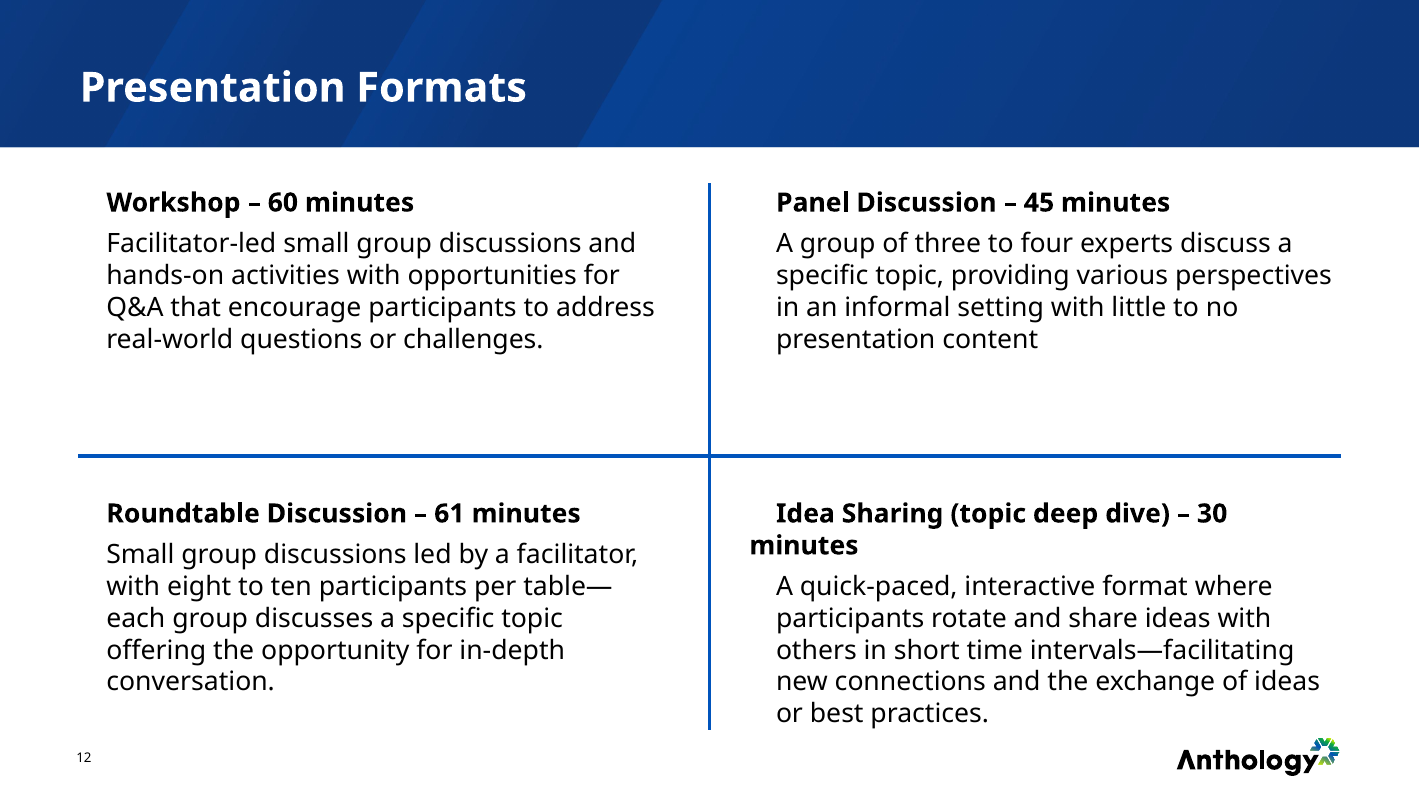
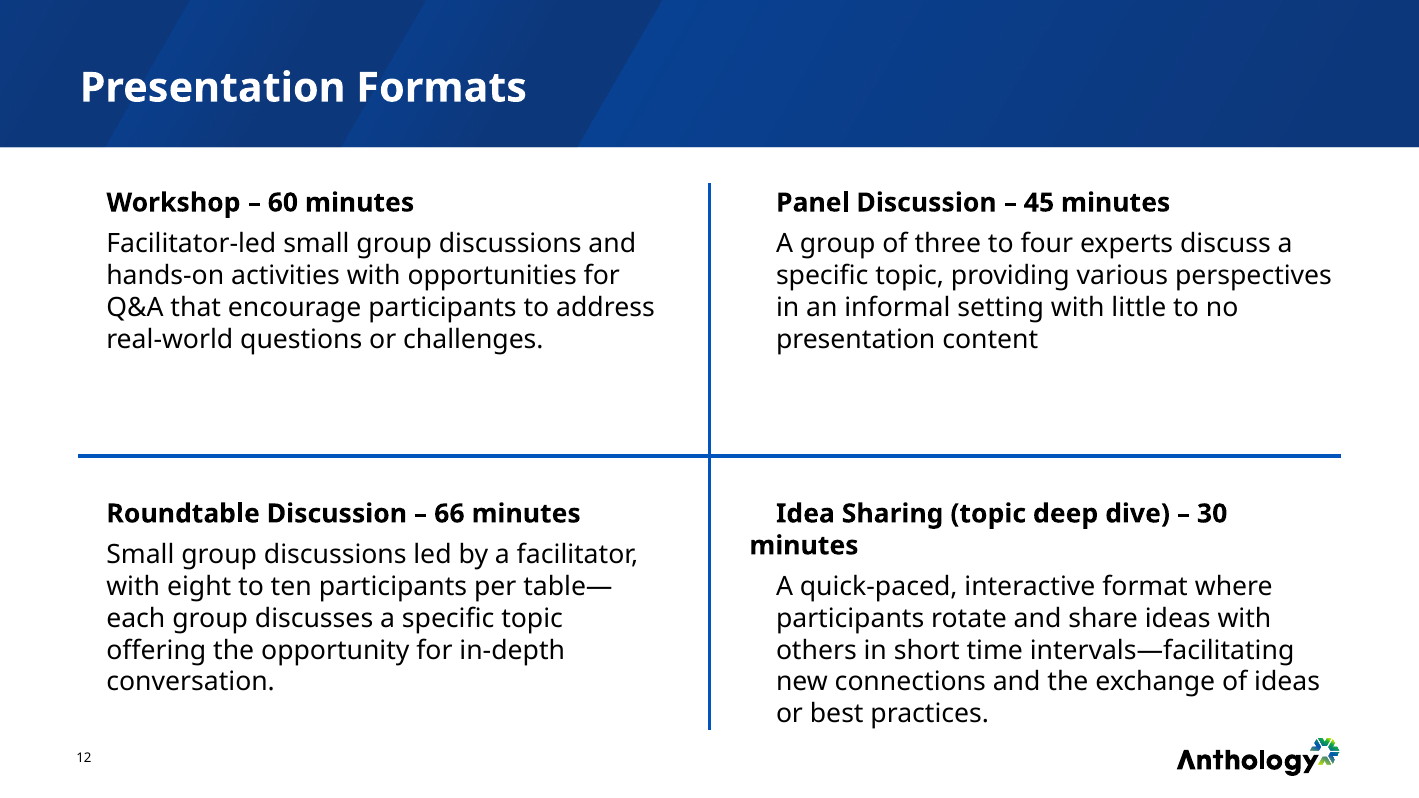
61: 61 -> 66 (449, 514)
